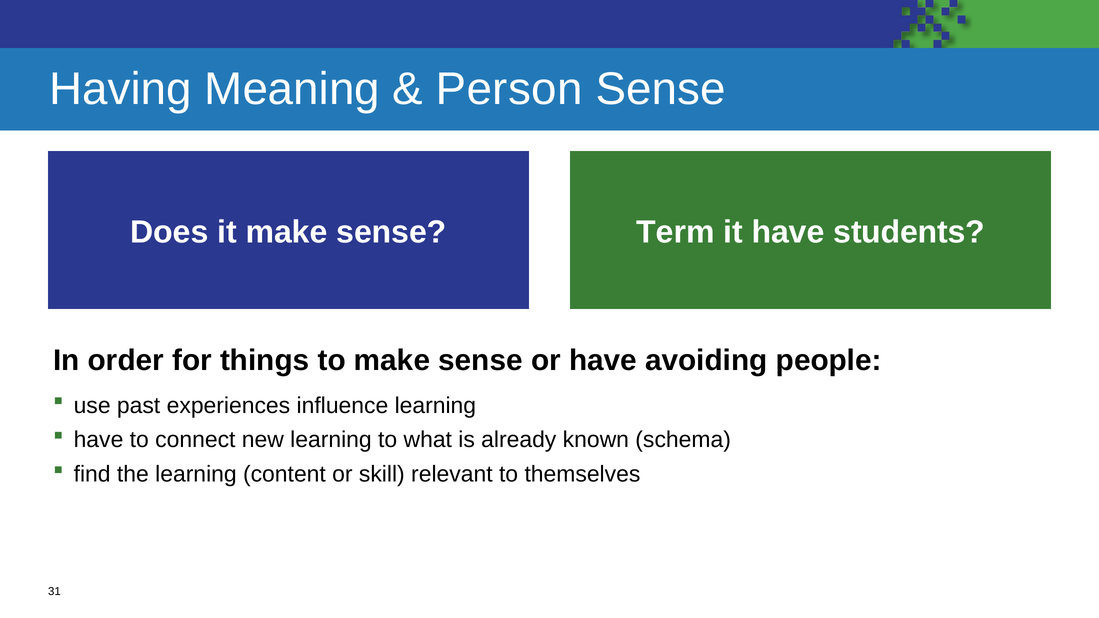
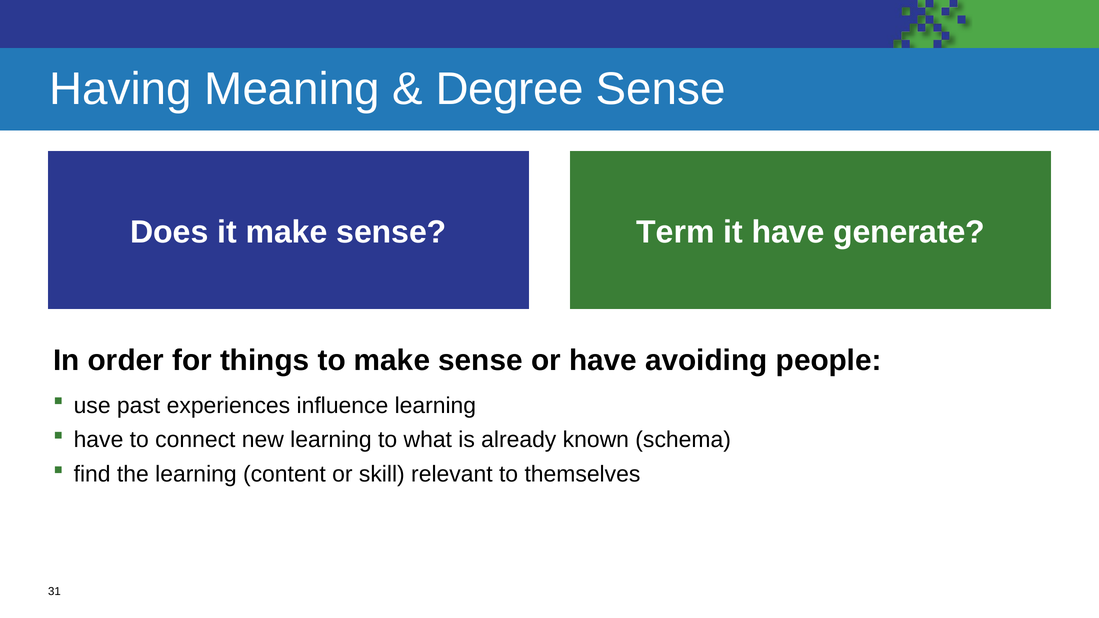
Person: Person -> Degree (510, 89)
students: students -> generate (909, 232)
